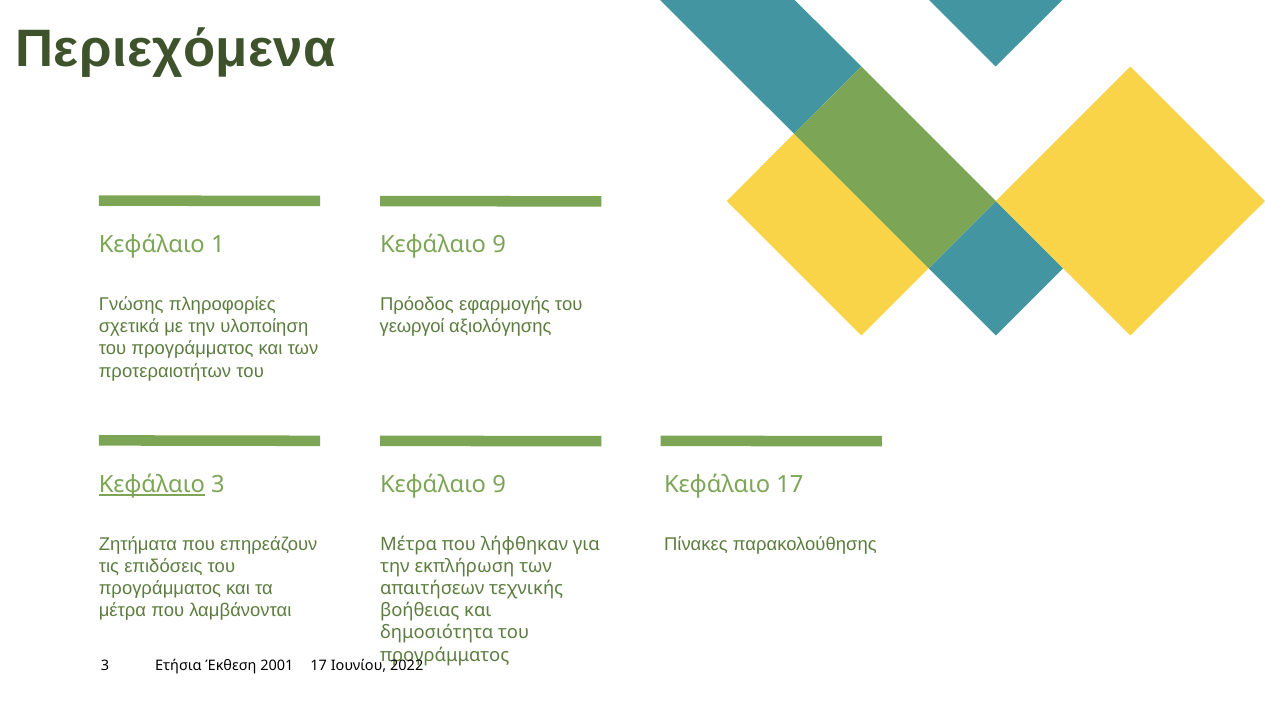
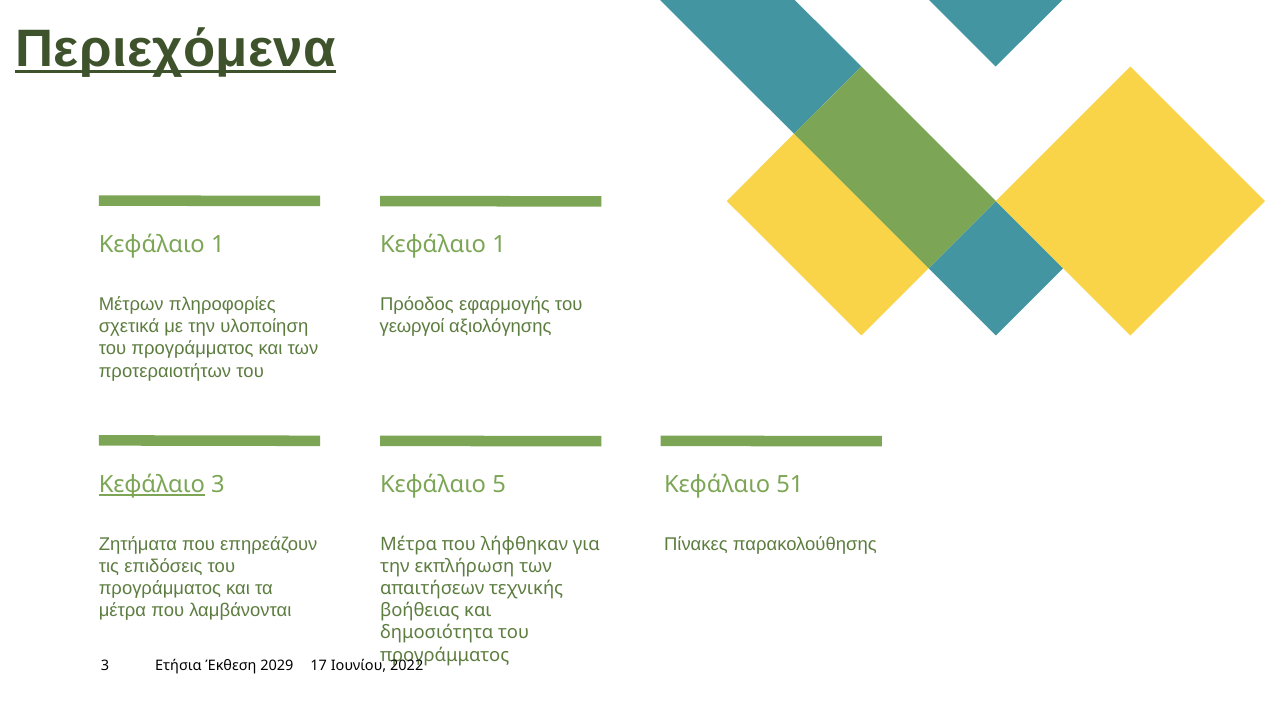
Περιεχόμενα underline: none -> present (176, 49)
9: 9 -> 1 (499, 245)
Γνώσης: Γνώσης -> Μέτρων (131, 305)
9: 9 -> 5 (499, 485)
Κεφάλαιο 17: 17 -> 51 (790, 485)
2001: 2001 -> 2029 (277, 667)
